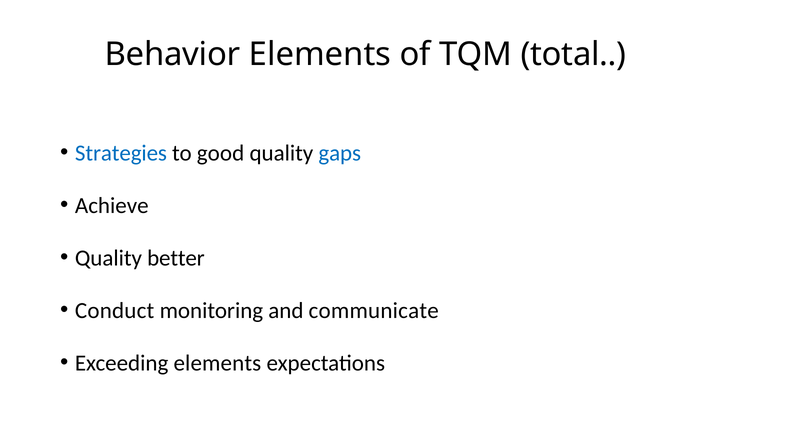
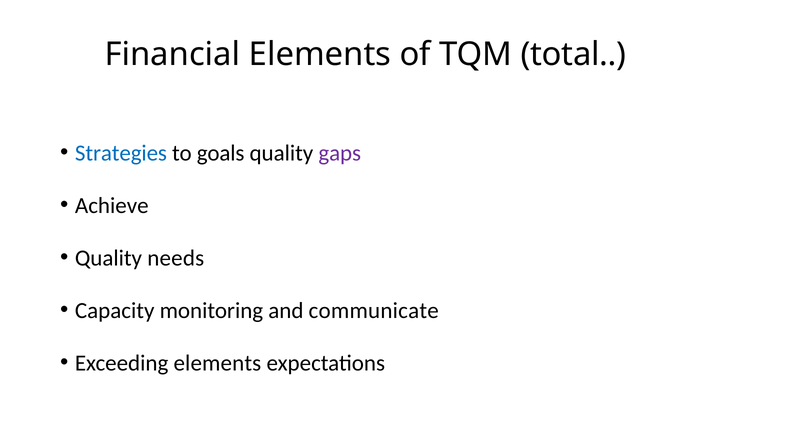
Behavior: Behavior -> Financial (172, 55)
good: good -> goals (221, 153)
gaps colour: blue -> purple (340, 153)
better: better -> needs (176, 258)
Conduct: Conduct -> Capacity (115, 310)
